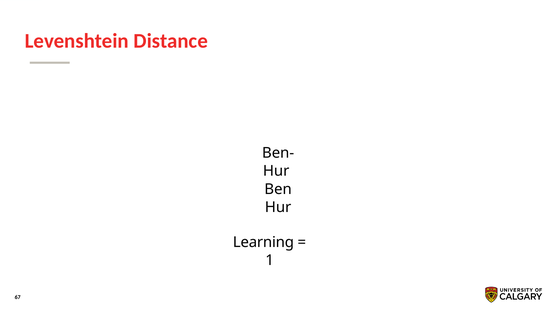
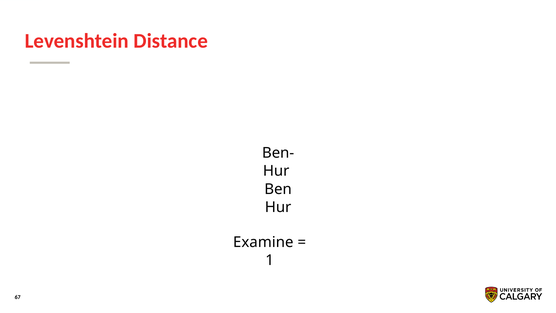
Learning: Learning -> Examine (263, 242)
